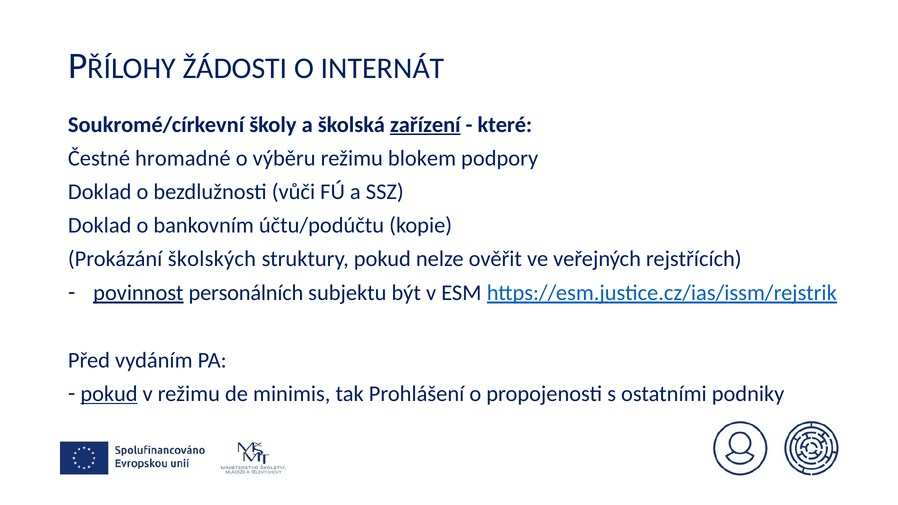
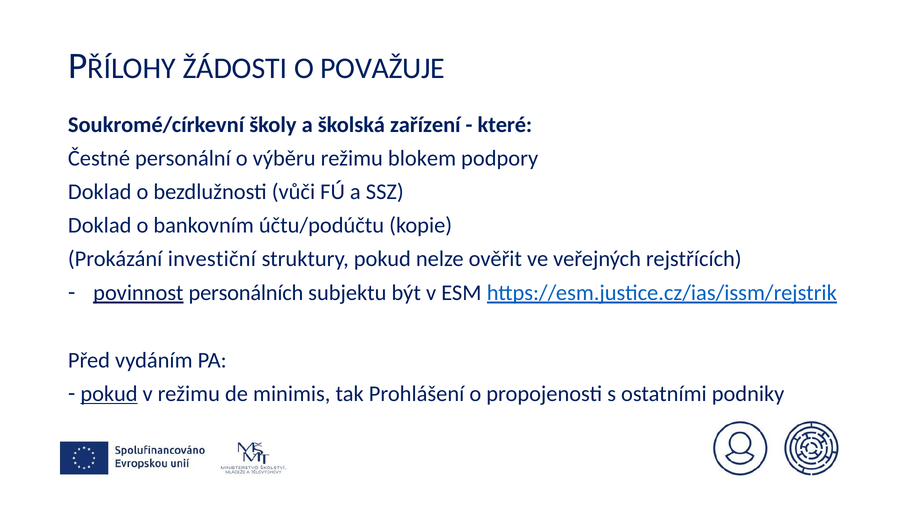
INTERNÁT: INTERNÁT -> POVAŽUJE (383, 68)
zařízení underline: present -> none (425, 125)
hromadné: hromadné -> personální (183, 158)
školských: školských -> investiční (212, 259)
